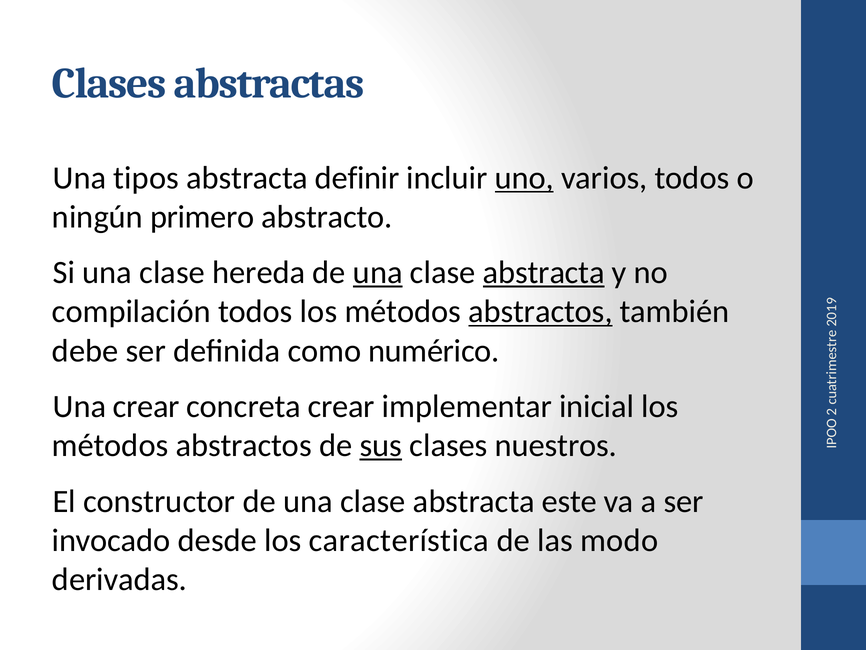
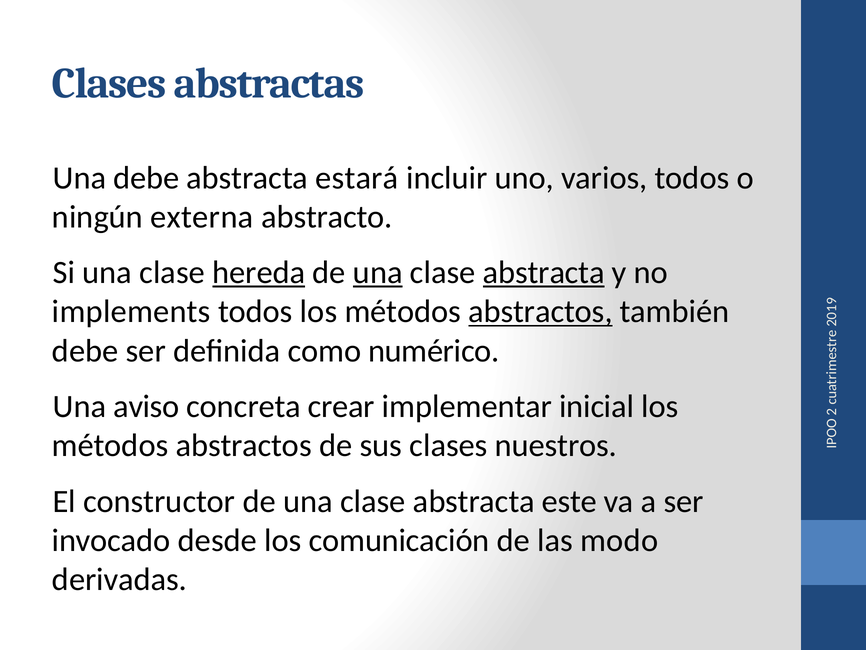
Una tipos: tipos -> debe (146, 178)
definir: definir -> estará (357, 178)
uno underline: present -> none (524, 178)
primero: primero -> externa (202, 217)
hereda underline: none -> present (259, 273)
compilación: compilación -> implements (131, 312)
Una crear: crear -> aviso (146, 406)
sus underline: present -> none (381, 445)
característica: característica -> comunicación (399, 540)
